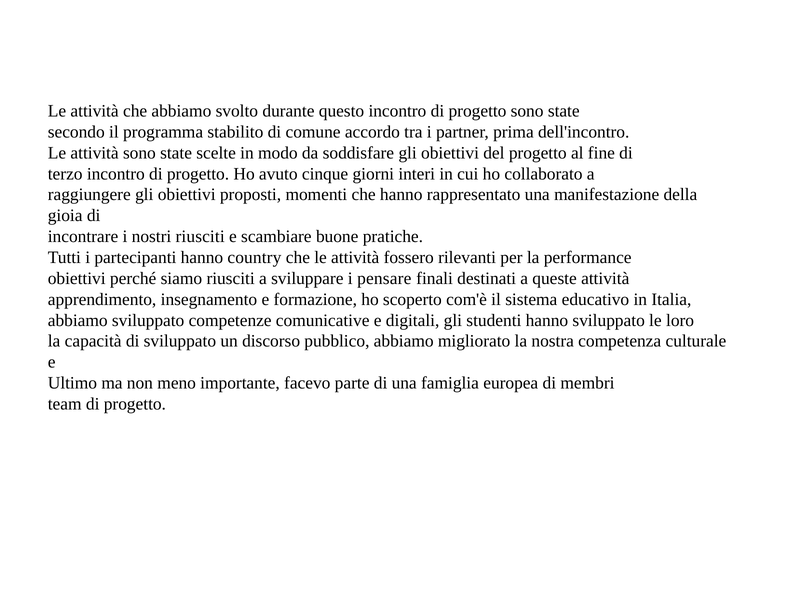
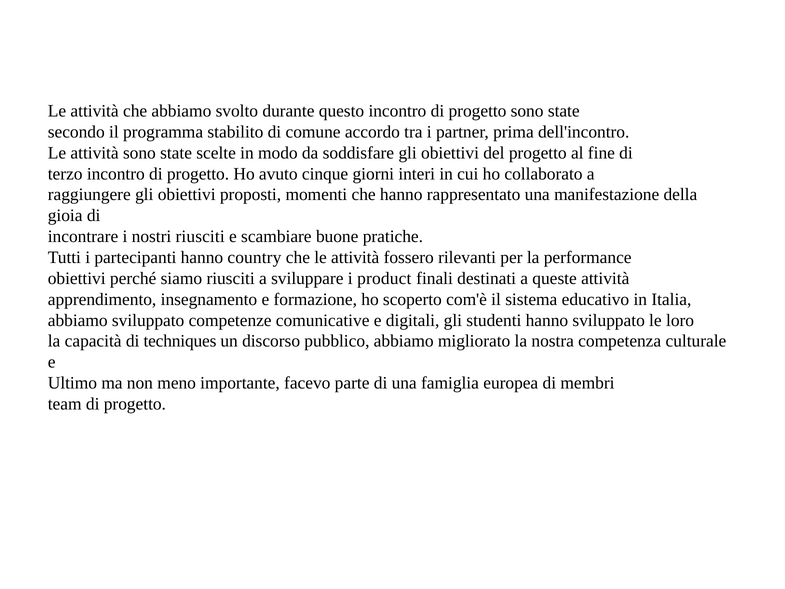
pensare: pensare -> product (384, 278)
di sviluppato: sviluppato -> techniques (180, 341)
